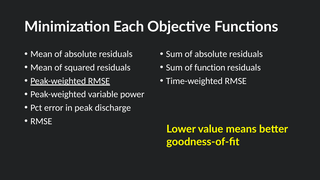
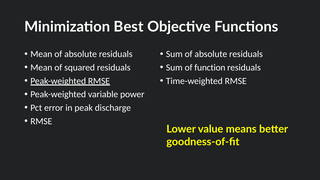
Each: Each -> Best (129, 27)
